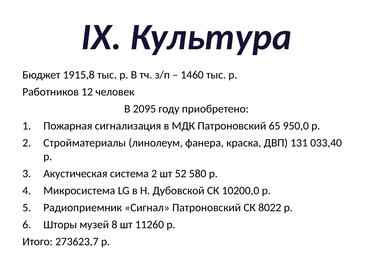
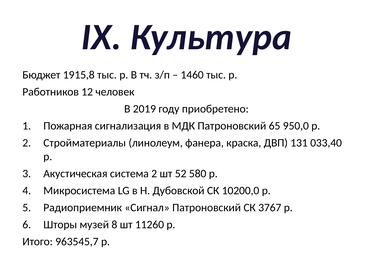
2095: 2095 -> 2019 (144, 109)
8022: 8022 -> 3767 (270, 207)
273623,7: 273623,7 -> 963545,7 (77, 241)
